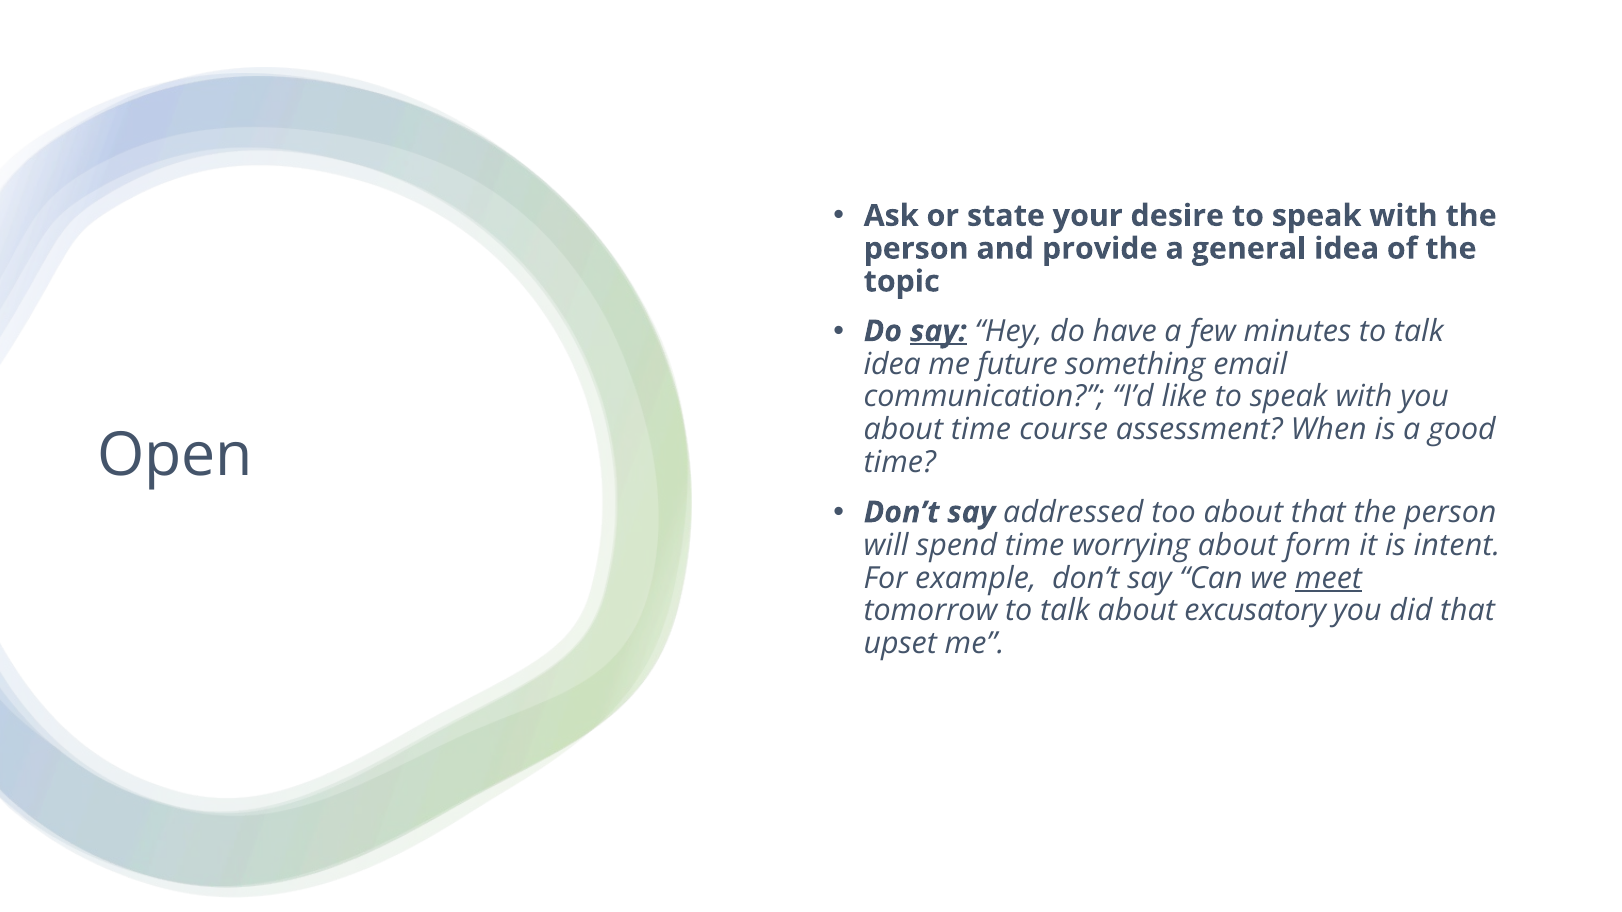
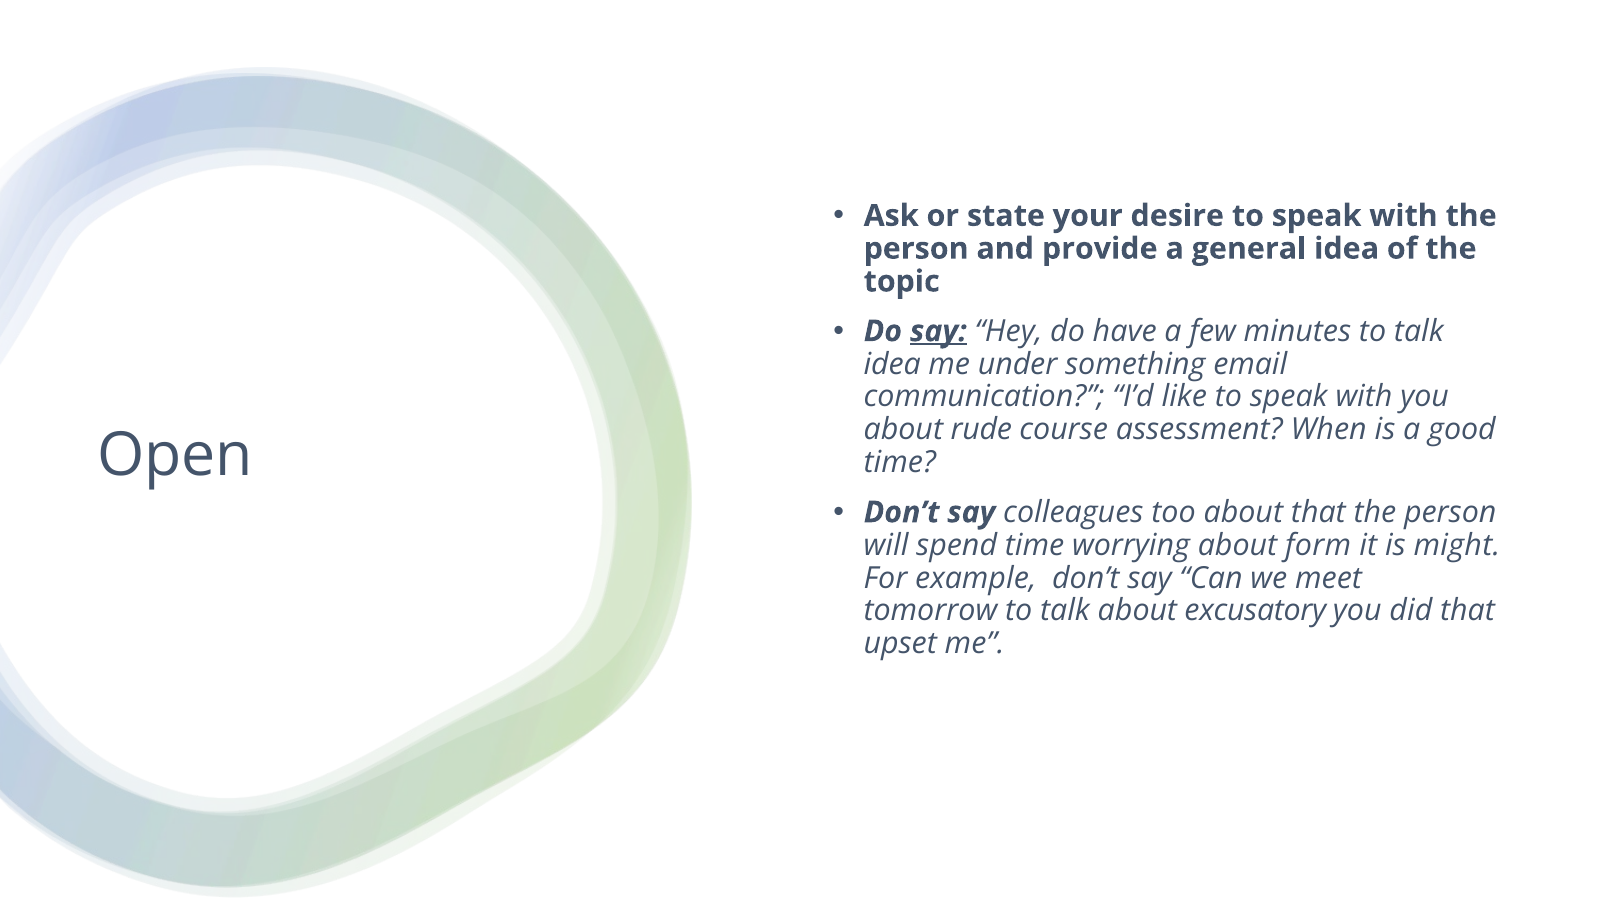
future: future -> under (1018, 364)
about time: time -> rude (981, 430)
addressed: addressed -> colleagues (1073, 513)
intent: intent -> might (1457, 545)
meet underline: present -> none (1329, 578)
